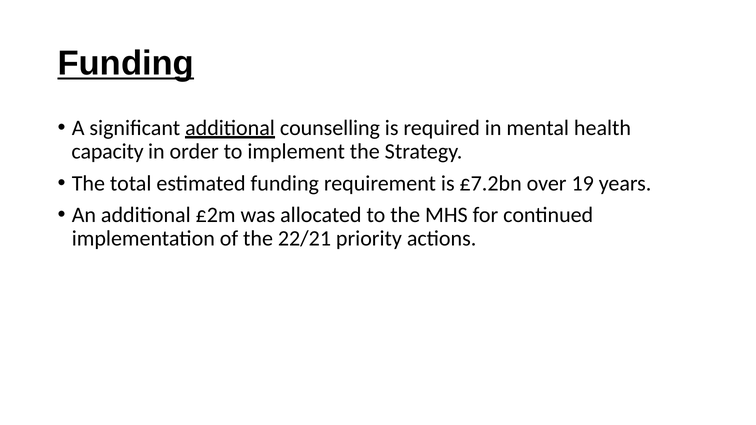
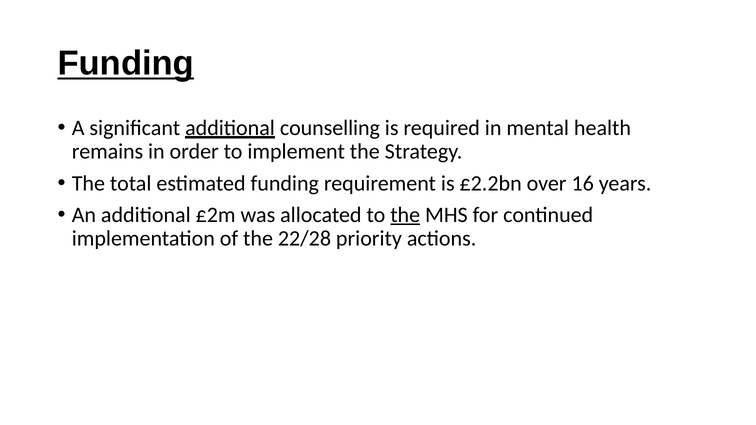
capacity: capacity -> remains (107, 152)
£7.2bn: £7.2bn -> £2.2bn (491, 183)
19: 19 -> 16 (583, 183)
the underline: none -> present (405, 215)
22/21: 22/21 -> 22/28 (304, 239)
